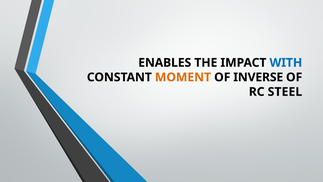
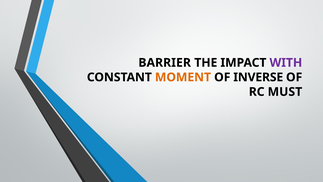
ENABLES: ENABLES -> BARRIER (165, 63)
WITH colour: blue -> purple (286, 63)
STEEL: STEEL -> MUST (285, 92)
